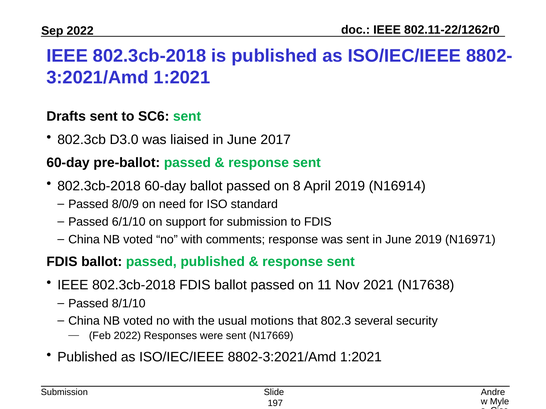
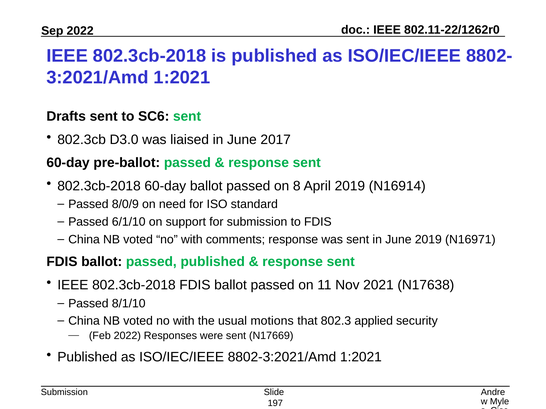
several: several -> applied (374, 321)
